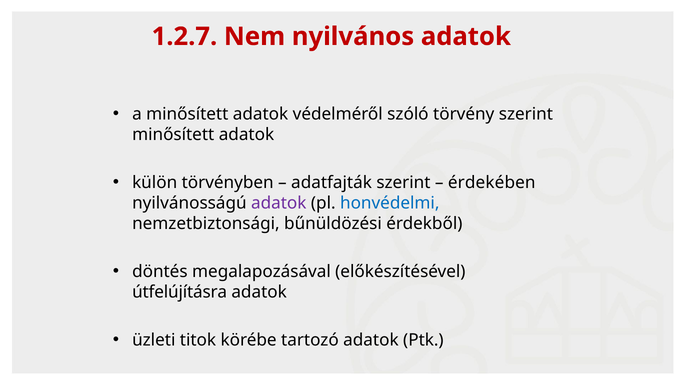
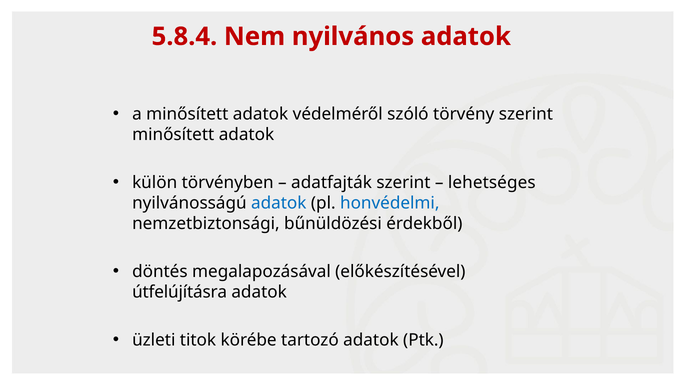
1.2.7: 1.2.7 -> 5.8.4 (184, 37)
érdekében: érdekében -> lehetséges (492, 183)
adatok colour: purple -> blue (279, 203)
